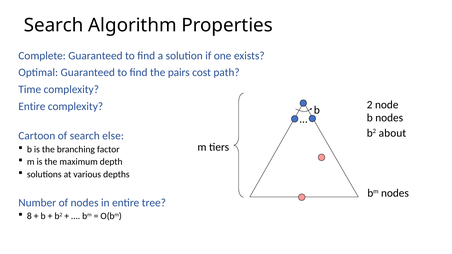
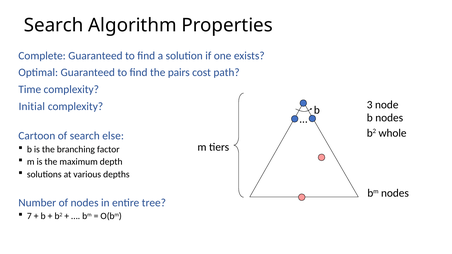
Entire: Entire -> Initial (32, 106)
2: 2 -> 3 (370, 105)
about: about -> whole (393, 133)
8: 8 -> 7 (29, 216)
